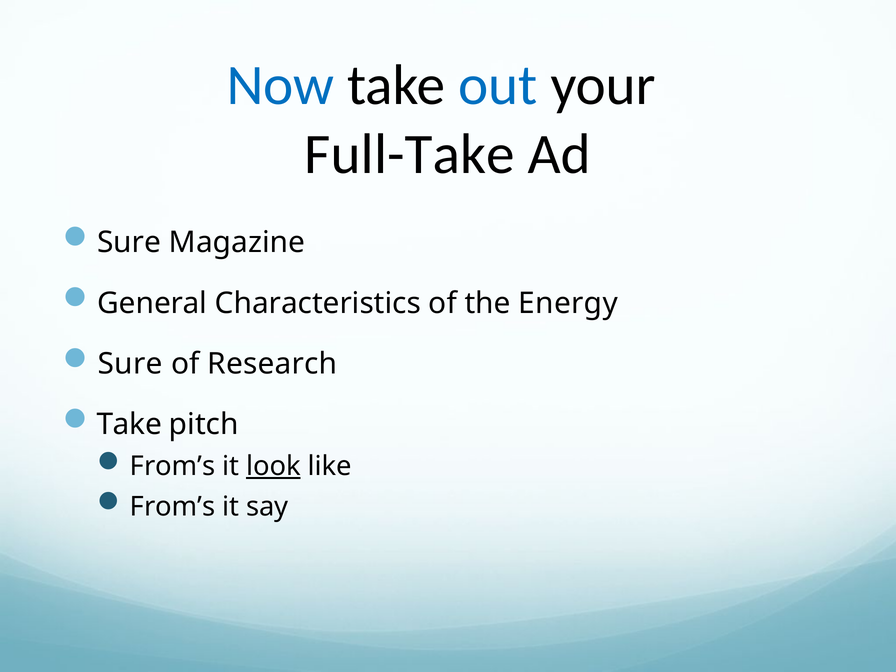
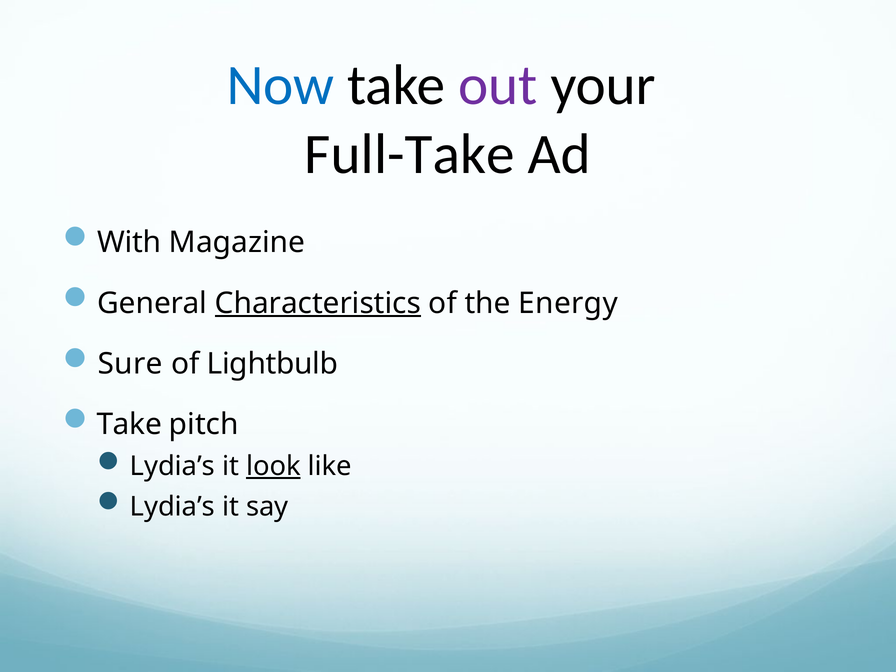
out colour: blue -> purple (498, 85)
Sure: Sure -> With (129, 242)
Characteristics underline: none -> present (318, 303)
Research: Research -> Lightbulb (272, 364)
From’s: From’s -> Lydia’s (173, 466)
From’s: From’s -> Lydia’s (173, 507)
